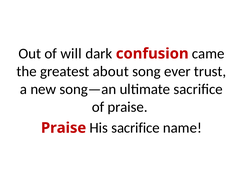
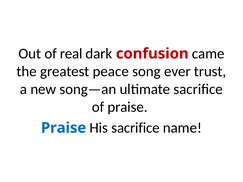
will: will -> real (71, 54)
about: about -> peace (111, 72)
Praise colour: red -> blue (64, 128)
